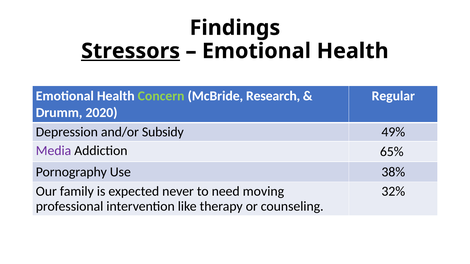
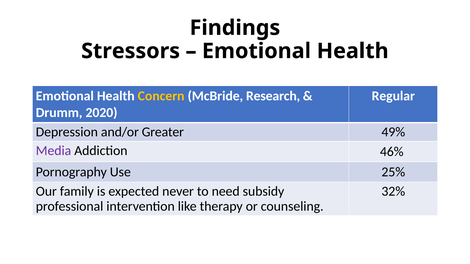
Stressors underline: present -> none (131, 51)
Concern colour: light green -> yellow (161, 96)
Subsidy: Subsidy -> Greater (163, 132)
65%: 65% -> 46% (392, 152)
38%: 38% -> 25% (393, 172)
moving: moving -> subsidy (263, 191)
